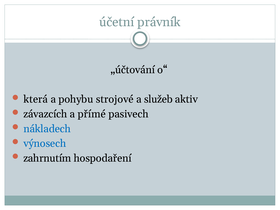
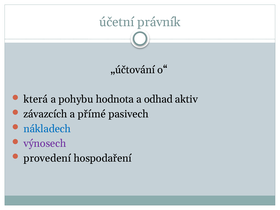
strojové: strojové -> hodnota (115, 99)
služeb: služeb -> odhad (158, 99)
výnosech colour: blue -> purple (45, 143)
zahrnutím: zahrnutím -> provedení (47, 158)
